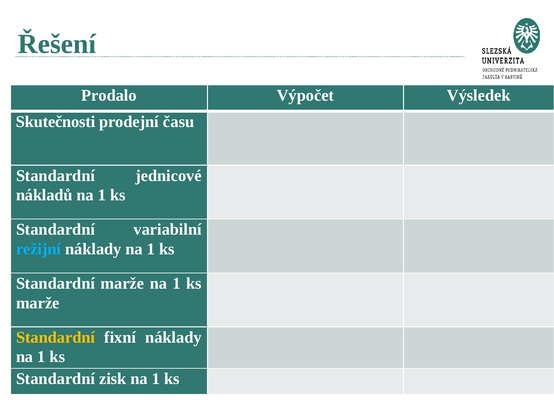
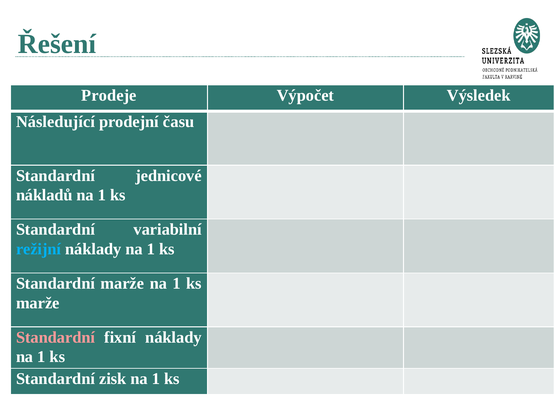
Prodalo: Prodalo -> Prodeje (109, 95)
Skutečnosti: Skutečnosti -> Následující (56, 122)
Standardní colour: yellow -> pink (56, 337)
